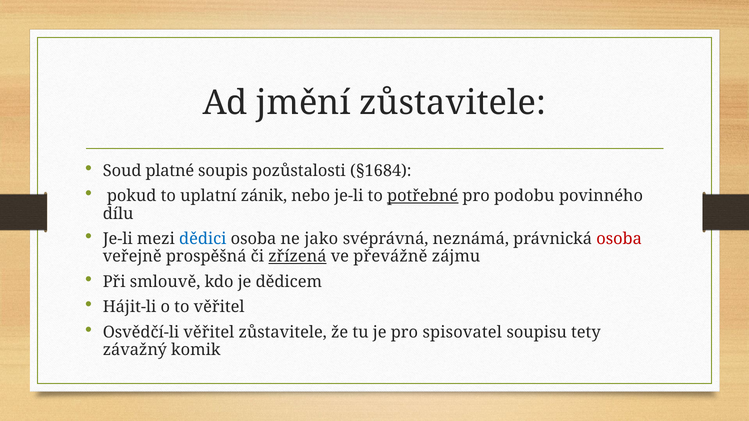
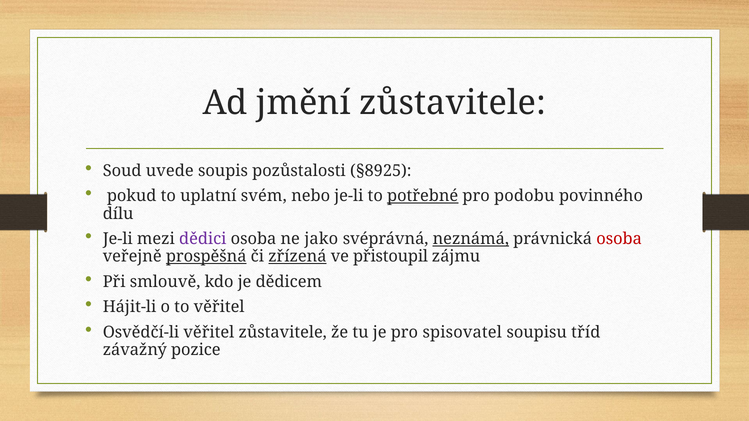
platné: platné -> uvede (170, 171)
§1684: §1684 -> §8925 (381, 171)
zánik: zánik -> svém (264, 196)
dědici colour: blue -> purple (203, 239)
neznámá underline: none -> present (471, 239)
prospěšná underline: none -> present (206, 257)
převážně: převážně -> přistoupil (391, 257)
tety: tety -> tříd (586, 333)
komik: komik -> pozice (196, 350)
